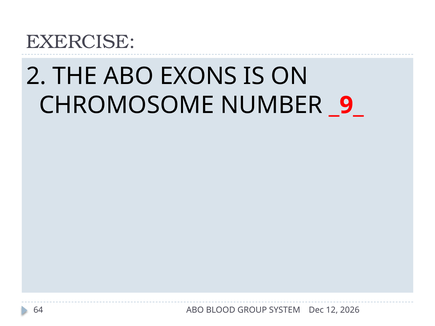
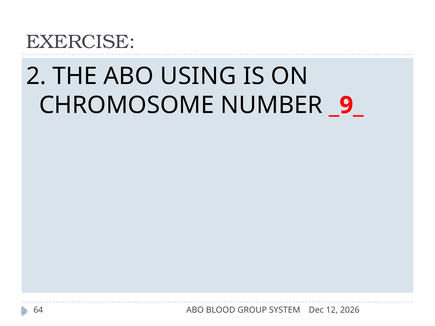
EXONS: EXONS -> USING (198, 76)
